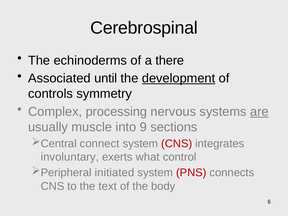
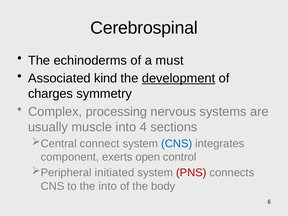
there: there -> must (170, 60)
until: until -> kind (106, 78)
controls: controls -> charges (51, 94)
are underline: present -> none (259, 112)
9: 9 -> 4 (143, 127)
CNS colour: red -> blue (177, 144)
involuntary: involuntary -> component (70, 157)
what: what -> open (148, 157)
the text: text -> into (108, 186)
